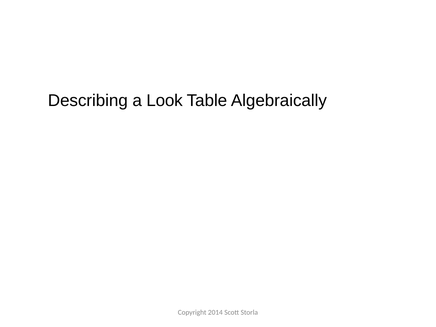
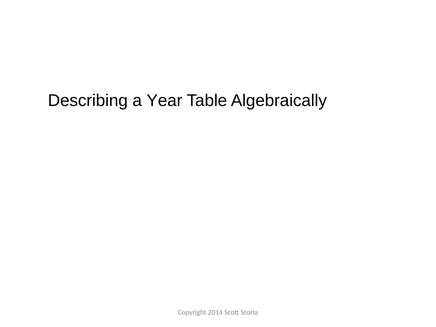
Look: Look -> Year (164, 101)
